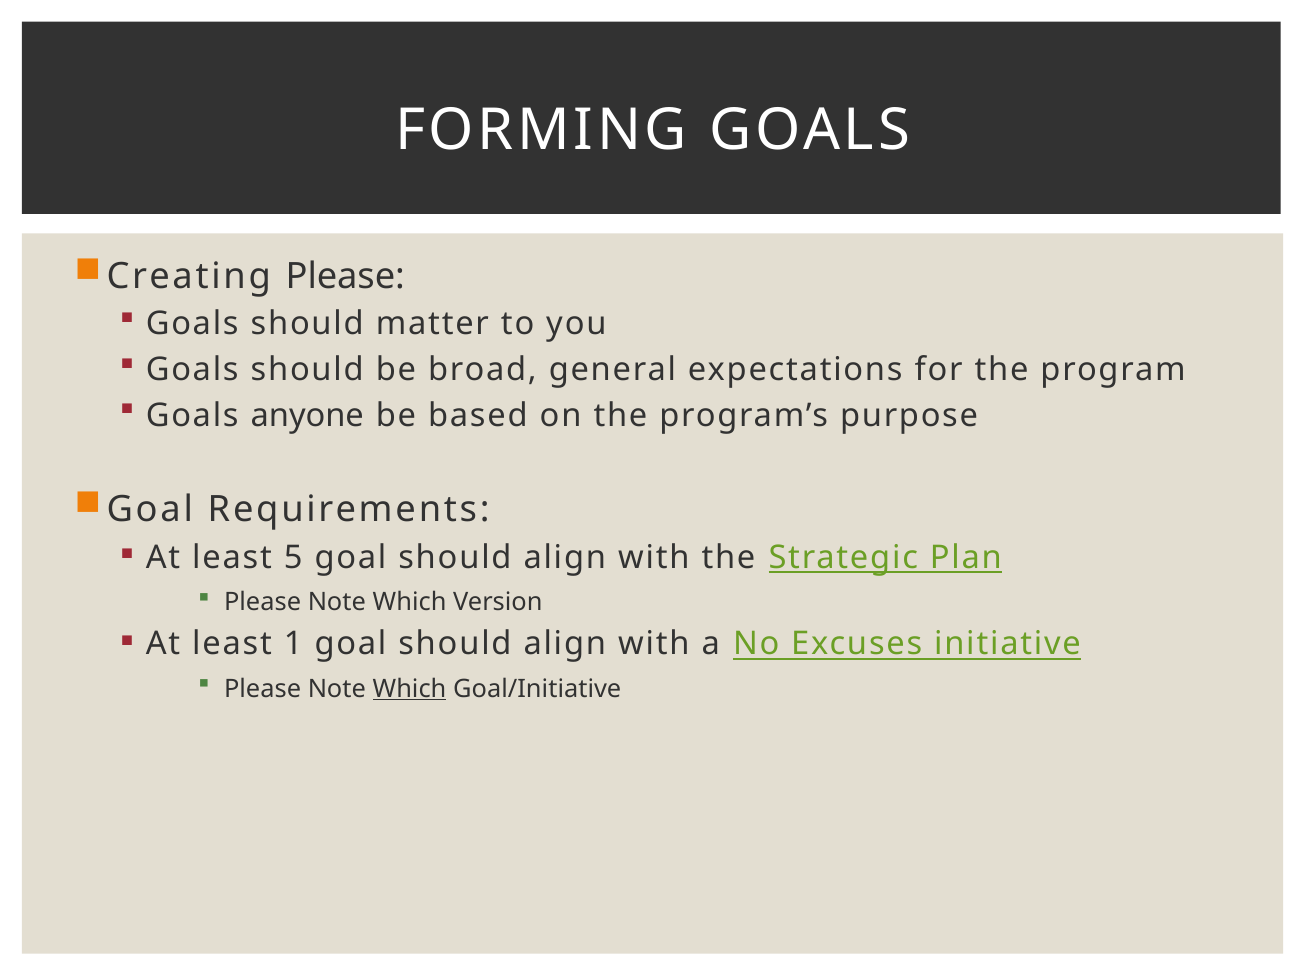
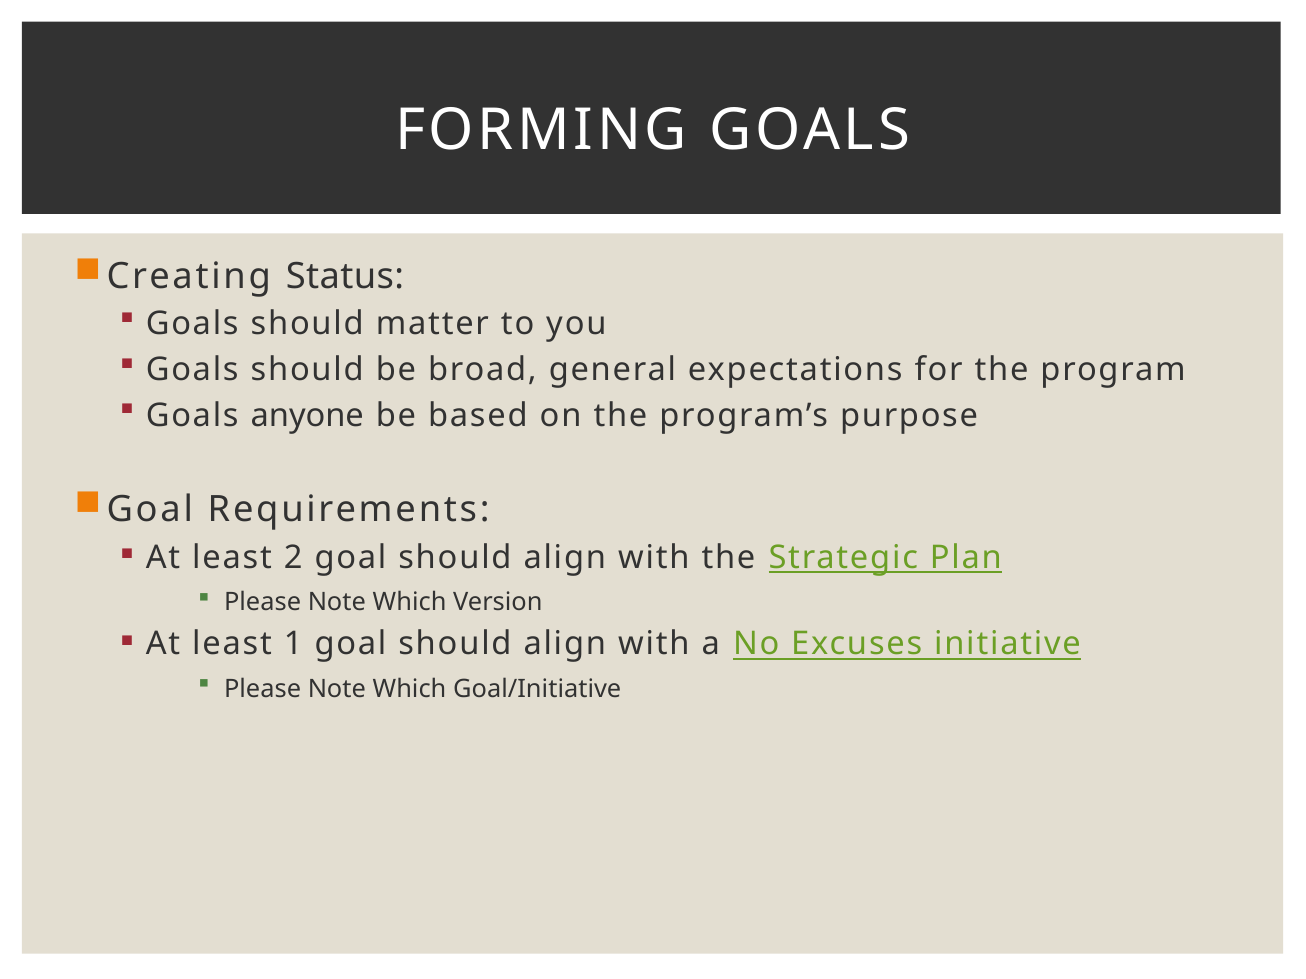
Creating Please: Please -> Status (345, 276)
5: 5 -> 2 (293, 558)
Which underline: present -> none (410, 689)
